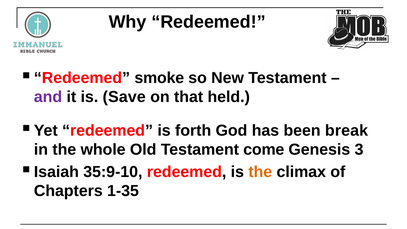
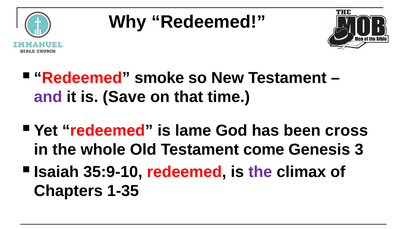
held: held -> time (229, 97)
forth: forth -> lame (193, 130)
break: break -> cross (347, 130)
the colour: orange -> purple (260, 172)
